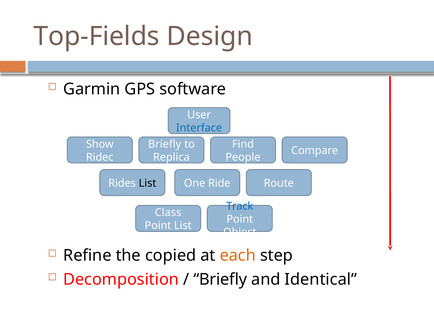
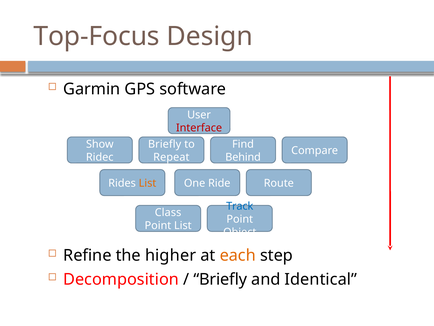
Top-Fields: Top-Fields -> Top-Focus (97, 36)
Interface colour: blue -> red (199, 128)
Replica: Replica -> Repeat (171, 157)
People: People -> Behind (243, 157)
List colour: black -> orange (148, 183)
copied: copied -> higher (171, 255)
